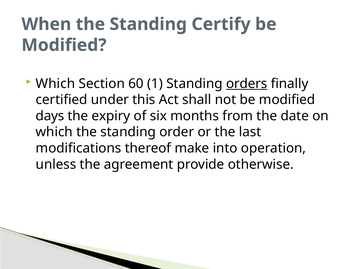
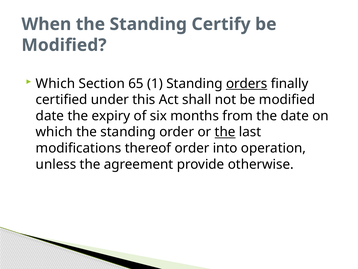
60: 60 -> 65 (136, 83)
days: days -> date (50, 116)
the underline: none -> present (225, 132)
thereof make: make -> order (192, 148)
